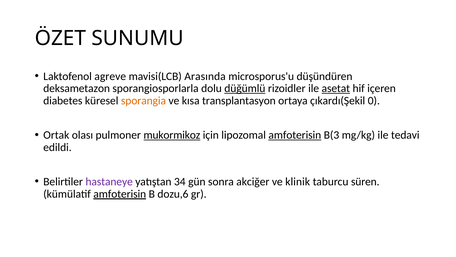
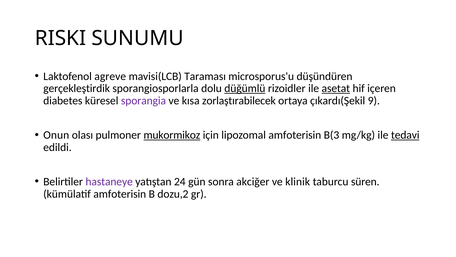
ÖZET: ÖZET -> RISKI (60, 38)
Arasında: Arasında -> Taraması (205, 76)
deksametazon: deksametazon -> gerçekleştirdik (77, 88)
sporangia colour: orange -> purple (143, 101)
transplantasyon: transplantasyon -> zorlaştırabilecek (239, 101)
0: 0 -> 9 (374, 101)
Ortak: Ortak -> Onun (56, 135)
amfoterisin underline: present -> none (295, 135)
tedavi underline: none -> present (405, 135)
34: 34 -> 24 (180, 181)
amfoterisin underline: present -> none (120, 194)
dozu,6: dozu,6 -> dozu,2 (173, 194)
